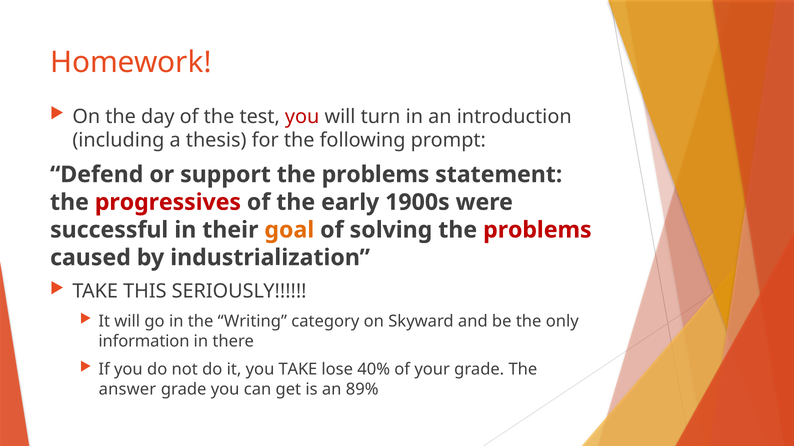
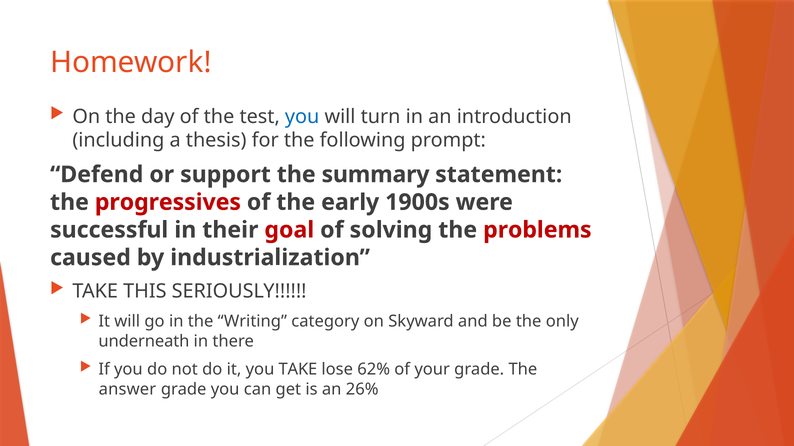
you colour: red -> blue (302, 117)
support the problems: problems -> summary (376, 175)
goal colour: orange -> red (289, 230)
information: information -> underneath (144, 342)
40%: 40% -> 62% (374, 370)
89%: 89% -> 26% (362, 390)
